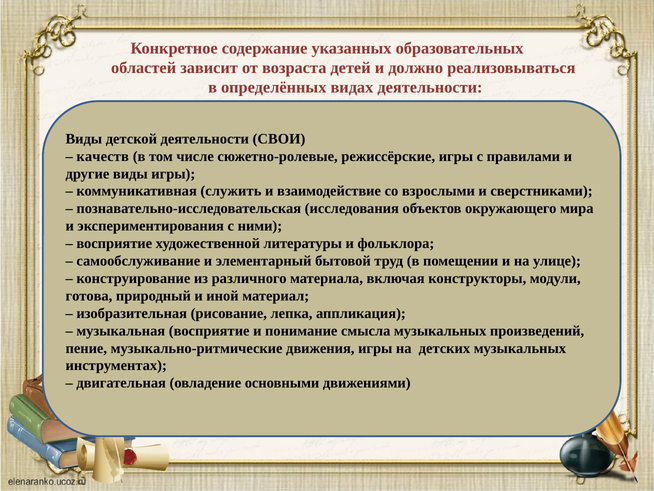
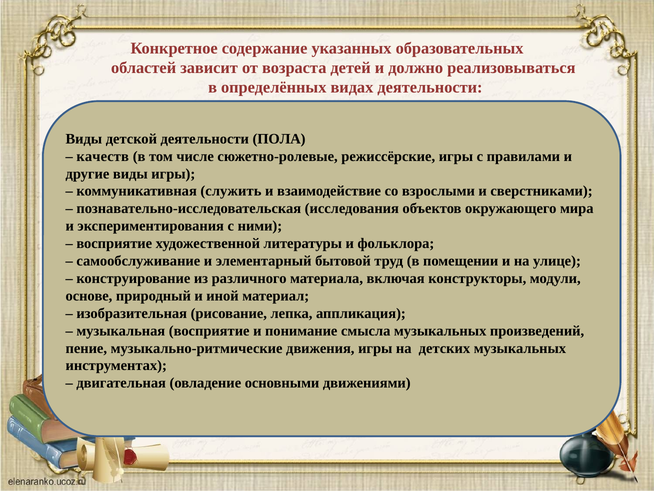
СВОИ: СВОИ -> ПОЛА (279, 139)
готова: готова -> основе (89, 296)
